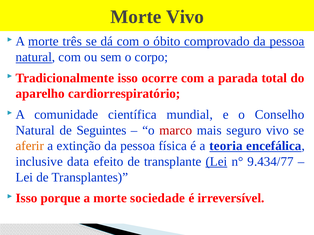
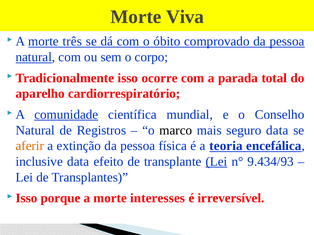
Morte Vivo: Vivo -> Viva (185, 17)
comunidade underline: none -> present (66, 115)
Seguintes: Seguintes -> Registros (101, 130)
marco colour: red -> black (176, 130)
seguro vivo: vivo -> data (277, 130)
9.434/77: 9.434/77 -> 9.434/93 (271, 162)
sociedade: sociedade -> interesses (158, 199)
